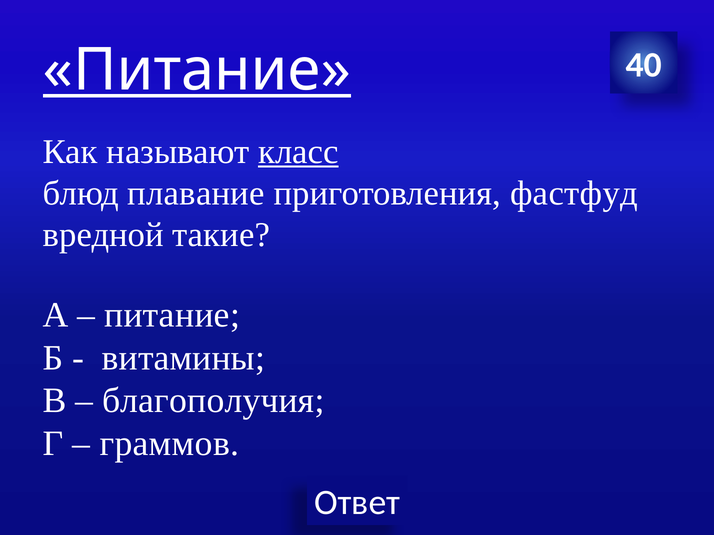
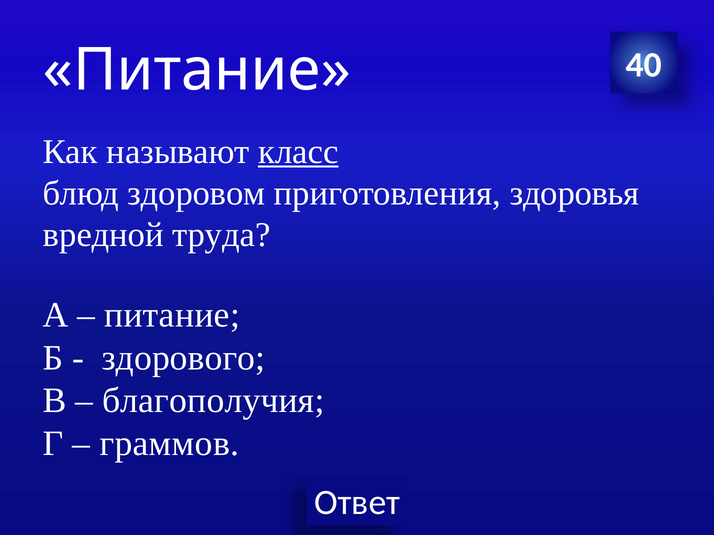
Питание underline: present -> none (197, 70)
плавание: плавание -> здоровом (196, 193)
фастфуд: фастфуд -> здоровья (574, 193)
такие: такие -> труда (221, 235)
витамины: витамины -> здорового (183, 358)
